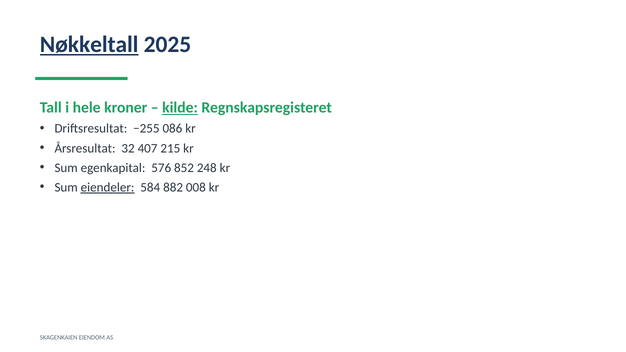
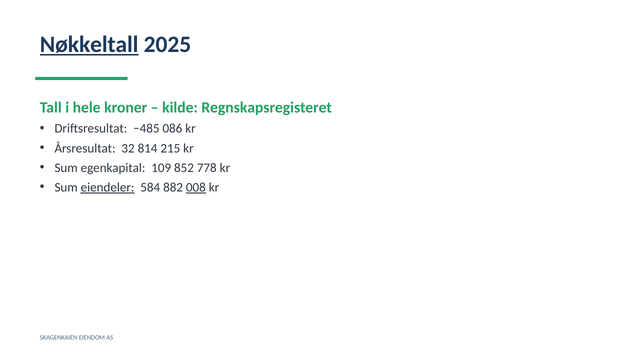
kilde underline: present -> none (180, 108)
−255: −255 -> −485 (146, 129)
407: 407 -> 814 (148, 148)
576: 576 -> 109 (161, 168)
248: 248 -> 778 (207, 168)
008 underline: none -> present (196, 187)
